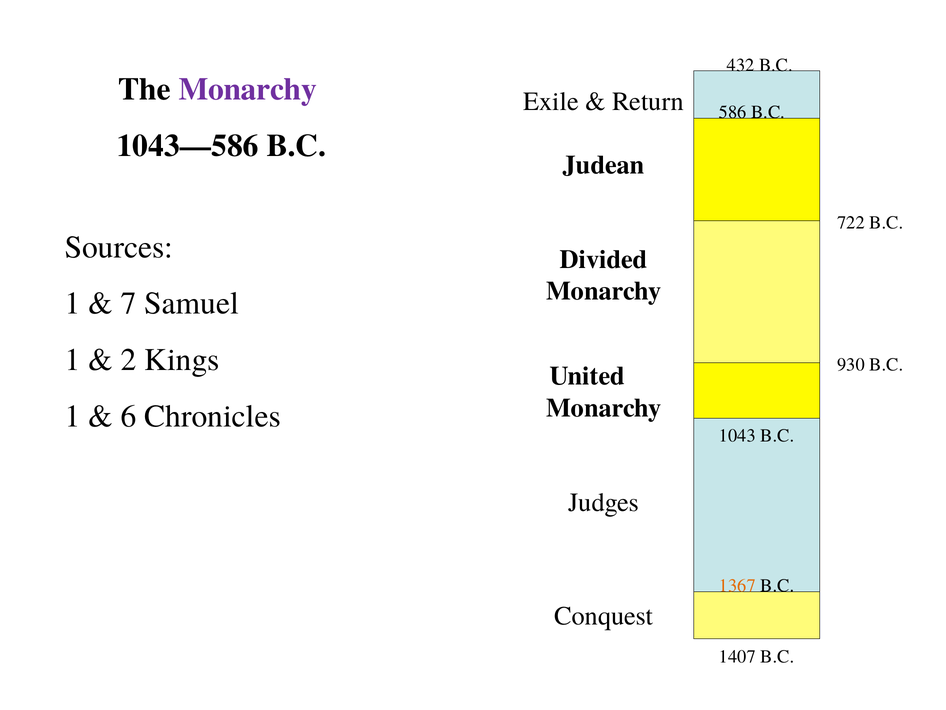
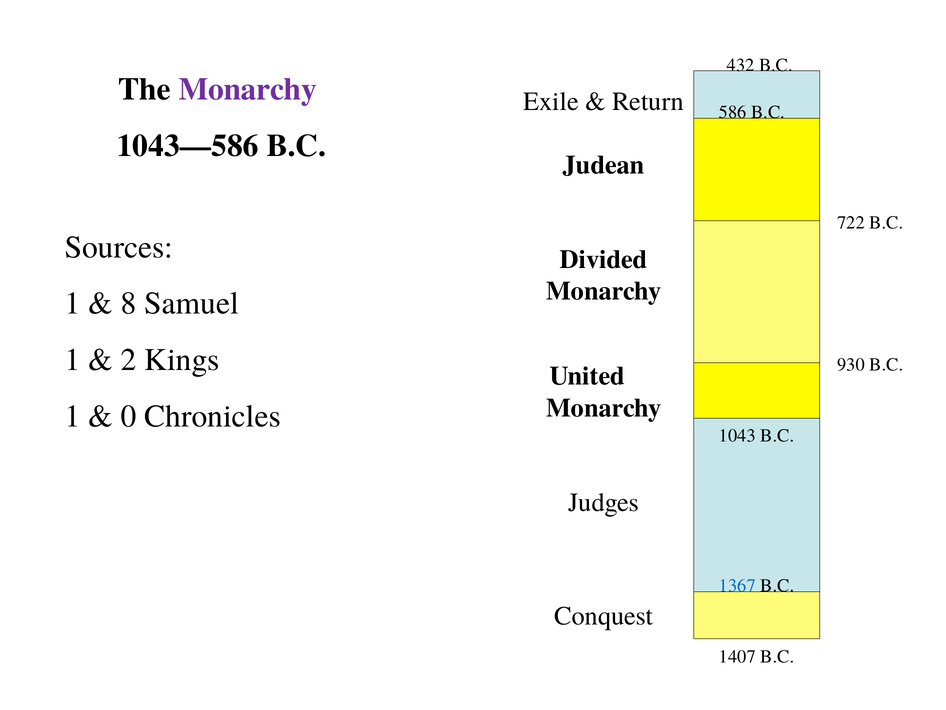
7: 7 -> 8 (129, 303)
6: 6 -> 0 (129, 416)
1367 colour: orange -> blue (737, 585)
